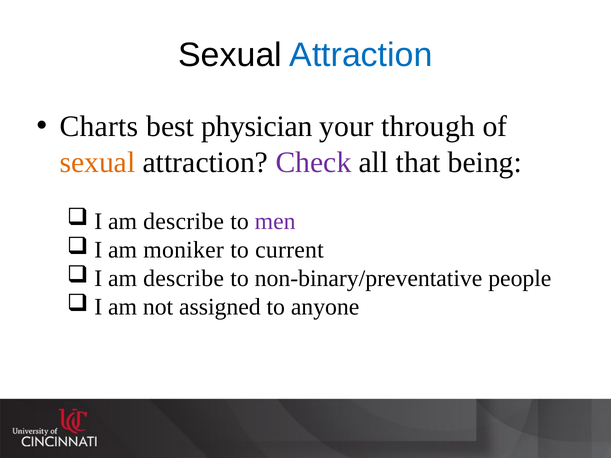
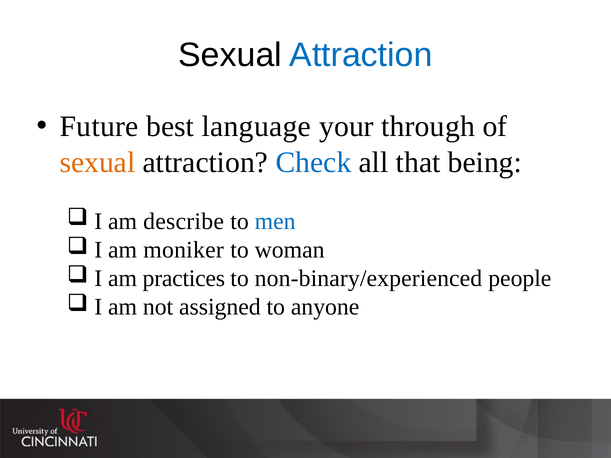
Charts: Charts -> Future (99, 127)
physician: physician -> language (256, 127)
Check colour: purple -> blue (313, 162)
men colour: purple -> blue (275, 222)
current: current -> woman (290, 250)
describe: describe -> practices (184, 279)
non-binary/preventative: non-binary/preventative -> non-binary/experienced (368, 279)
